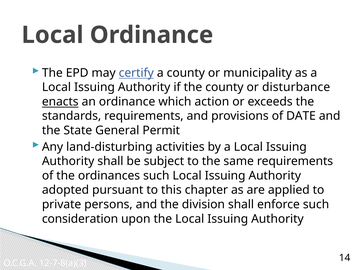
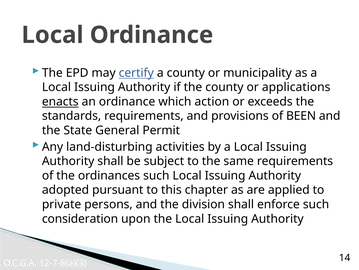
disturbance: disturbance -> applications (296, 87)
DATE: DATE -> BEEN (301, 116)
